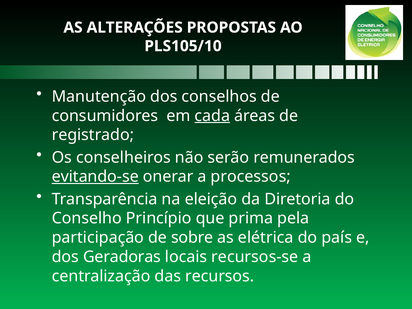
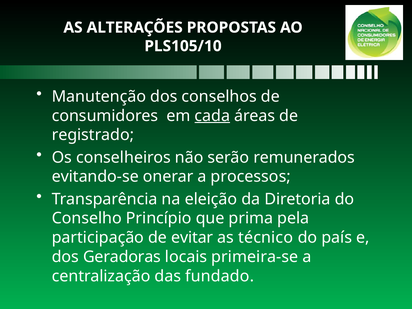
evitando-se underline: present -> none (95, 177)
sobre: sobre -> evitar (192, 238)
elétrica: elétrica -> técnico (266, 238)
recursos-se: recursos-se -> primeira-se (255, 257)
recursos: recursos -> fundado (220, 276)
